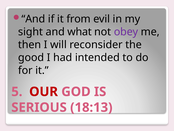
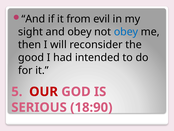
and what: what -> obey (80, 32)
obey colour: purple -> blue (126, 32)
18:13: 18:13 -> 18:90 (91, 107)
